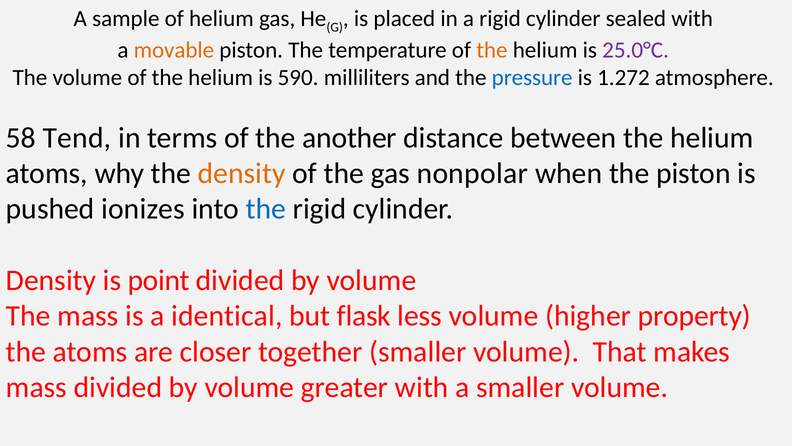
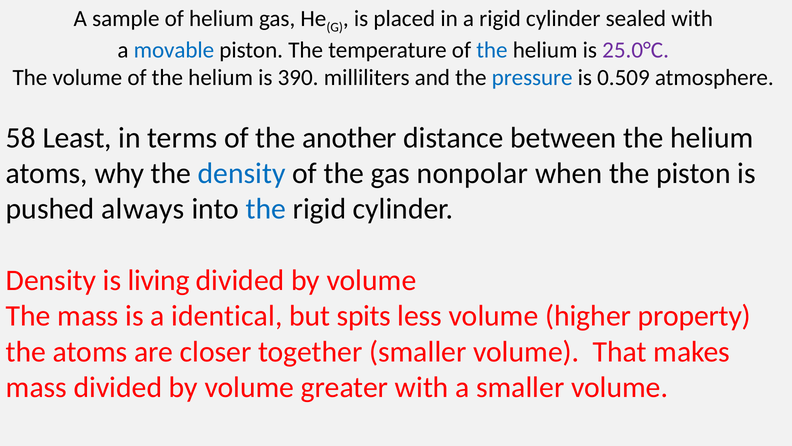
movable colour: orange -> blue (174, 50)
the colour: orange -> blue (492, 50)
590: 590 -> 390 (298, 78)
1.272: 1.272 -> 0.509 (623, 78)
Tend: Tend -> Least (77, 138)
density colour: orange -> blue (242, 173)
ionizes: ionizes -> always (143, 209)
point: point -> living (159, 280)
flask: flask -> spits (364, 316)
